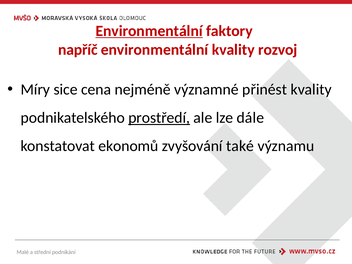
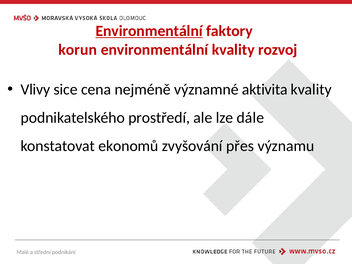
napříč: napříč -> korun (78, 50)
Míry: Míry -> Vlivy (35, 90)
přinést: přinést -> aktivita (265, 90)
prostředí underline: present -> none (159, 118)
také: také -> přes (240, 146)
